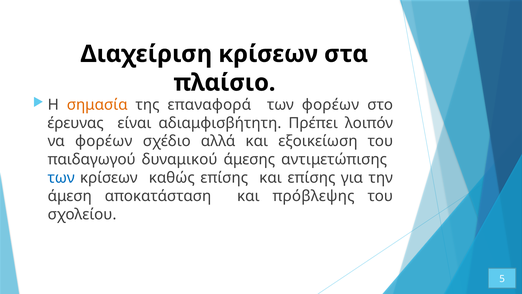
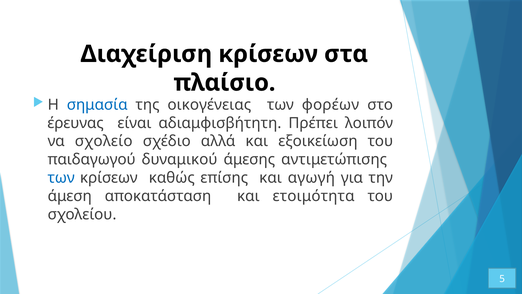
σημασία colour: orange -> blue (97, 105)
επαναφορά: επαναφορά -> οικογένειας (209, 105)
να φορέων: φορέων -> σχολείο (104, 141)
και επίσης: επίσης -> αγωγή (311, 178)
πρόβλεψης: πρόβλεψης -> ετοιμότητα (314, 196)
